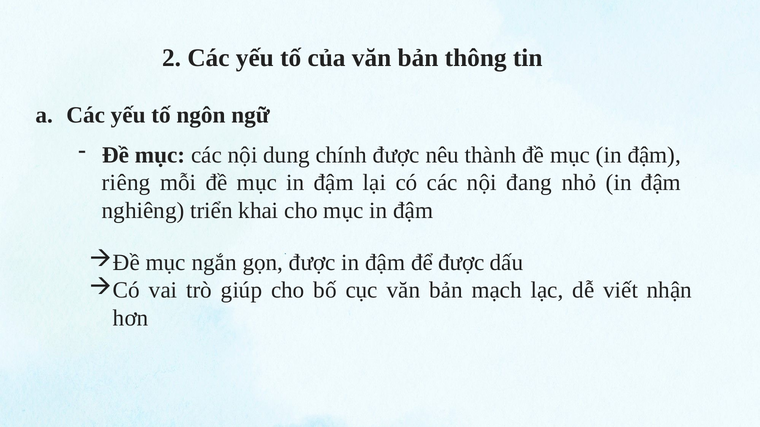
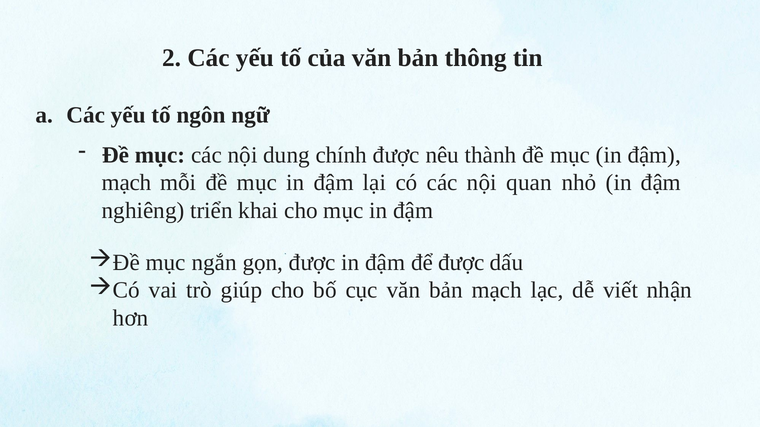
riêng: riêng -> mạch (127, 183)
đang: đang -> quan (529, 183)
